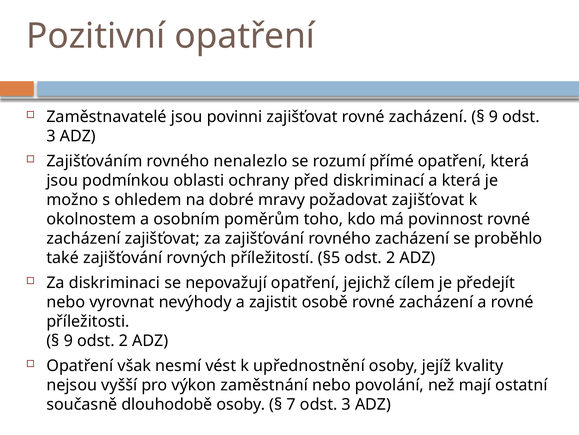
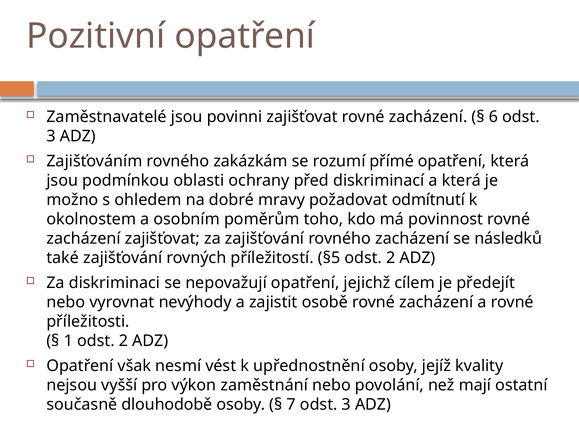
9: 9 -> 6 (493, 117)
nenalezlo: nenalezlo -> zakázkám (251, 161)
požadovat zajišťovat: zajišťovat -> odmítnutí (428, 200)
proběhlo: proběhlo -> následků (508, 238)
9: 9 -> 1 (68, 340)
